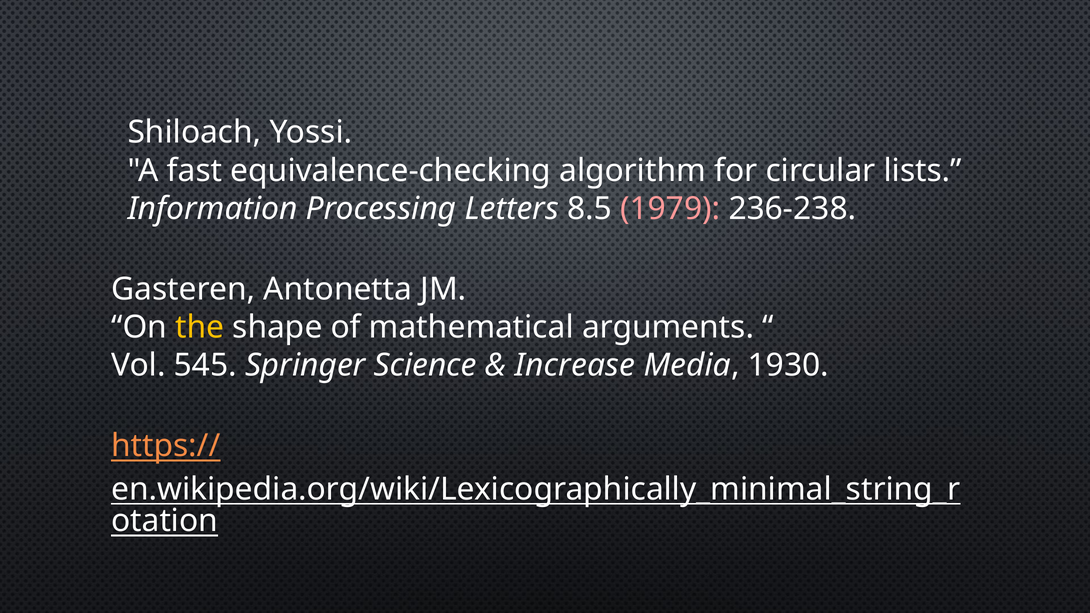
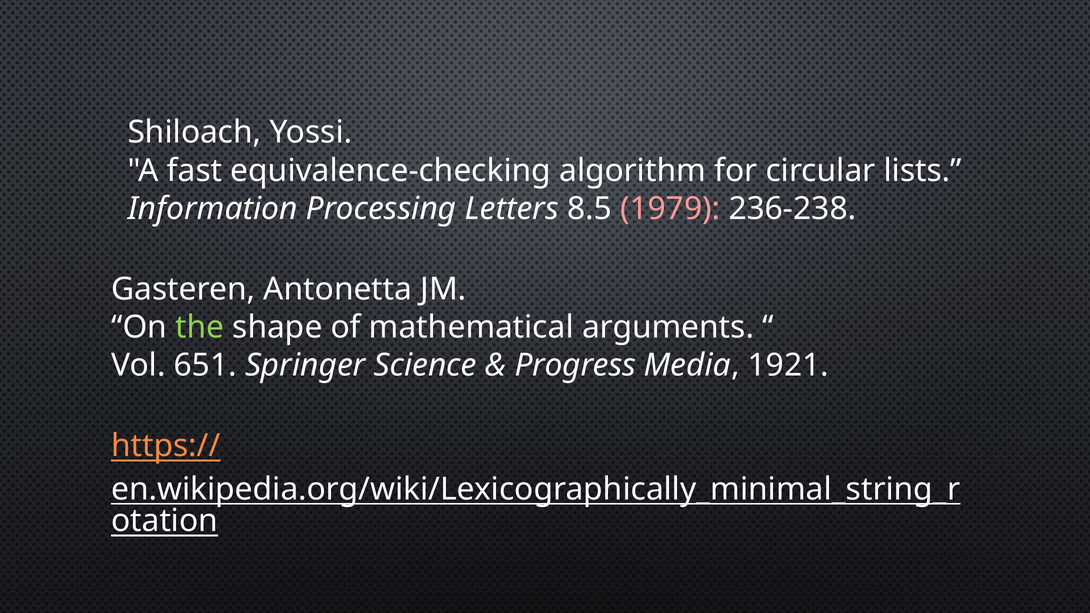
the colour: yellow -> light green (200, 327)
545: 545 -> 651 (205, 366)
Increase: Increase -> Progress (575, 366)
1930: 1930 -> 1921 (788, 366)
